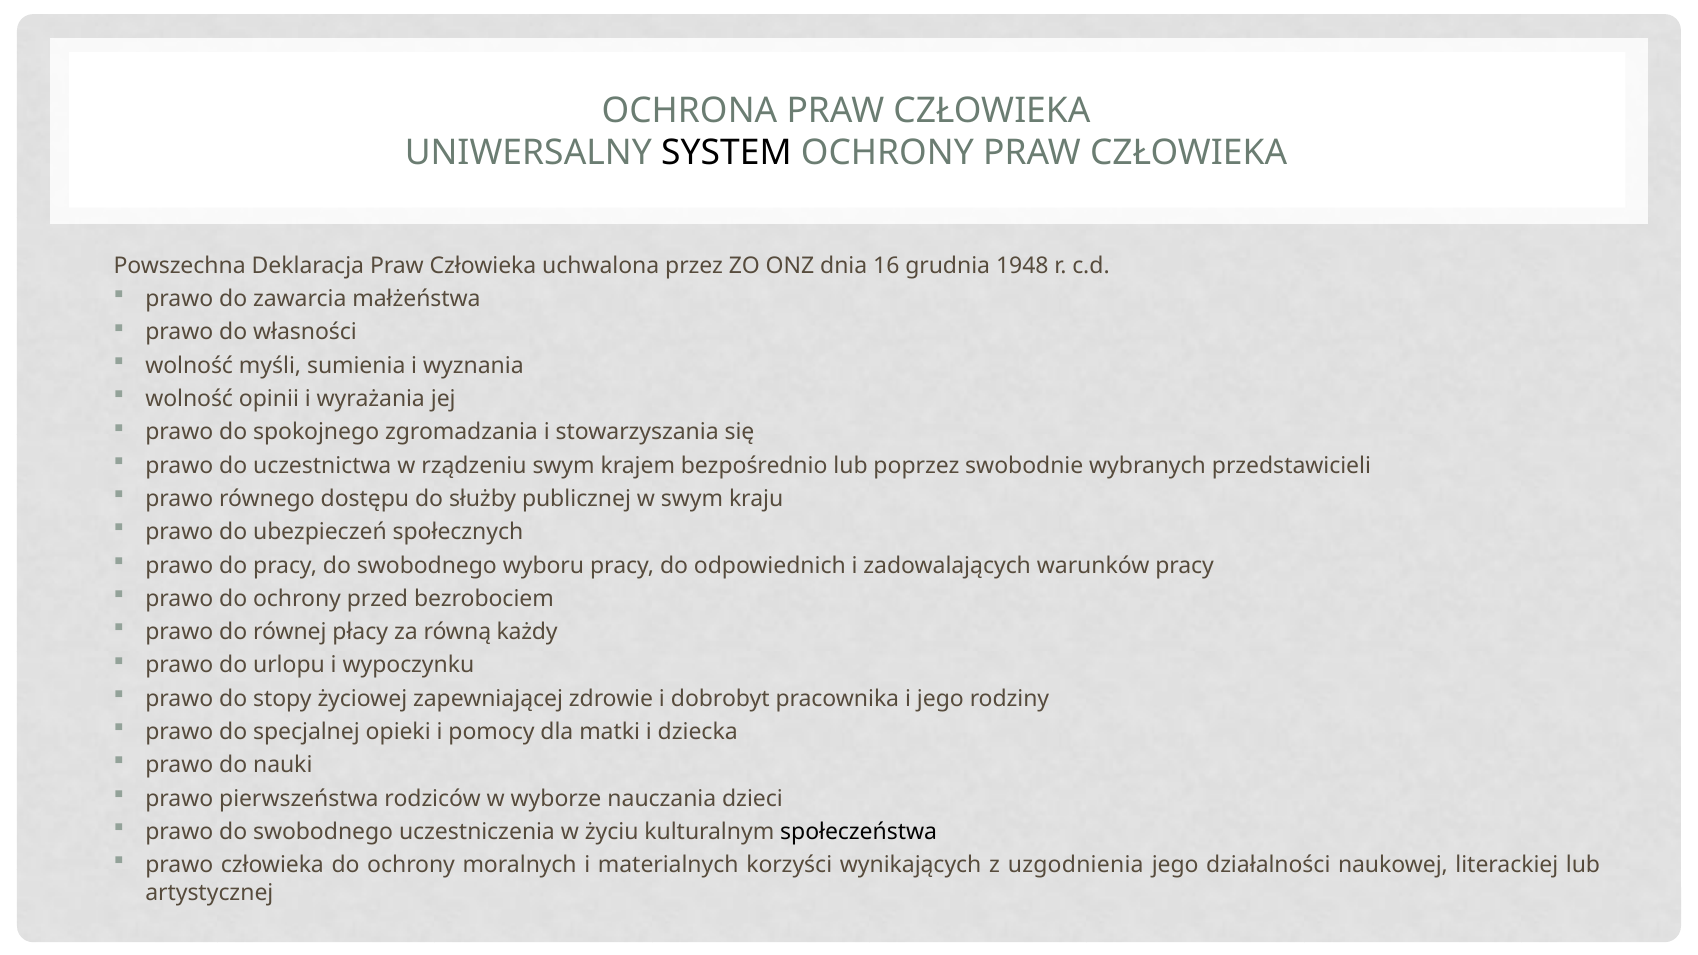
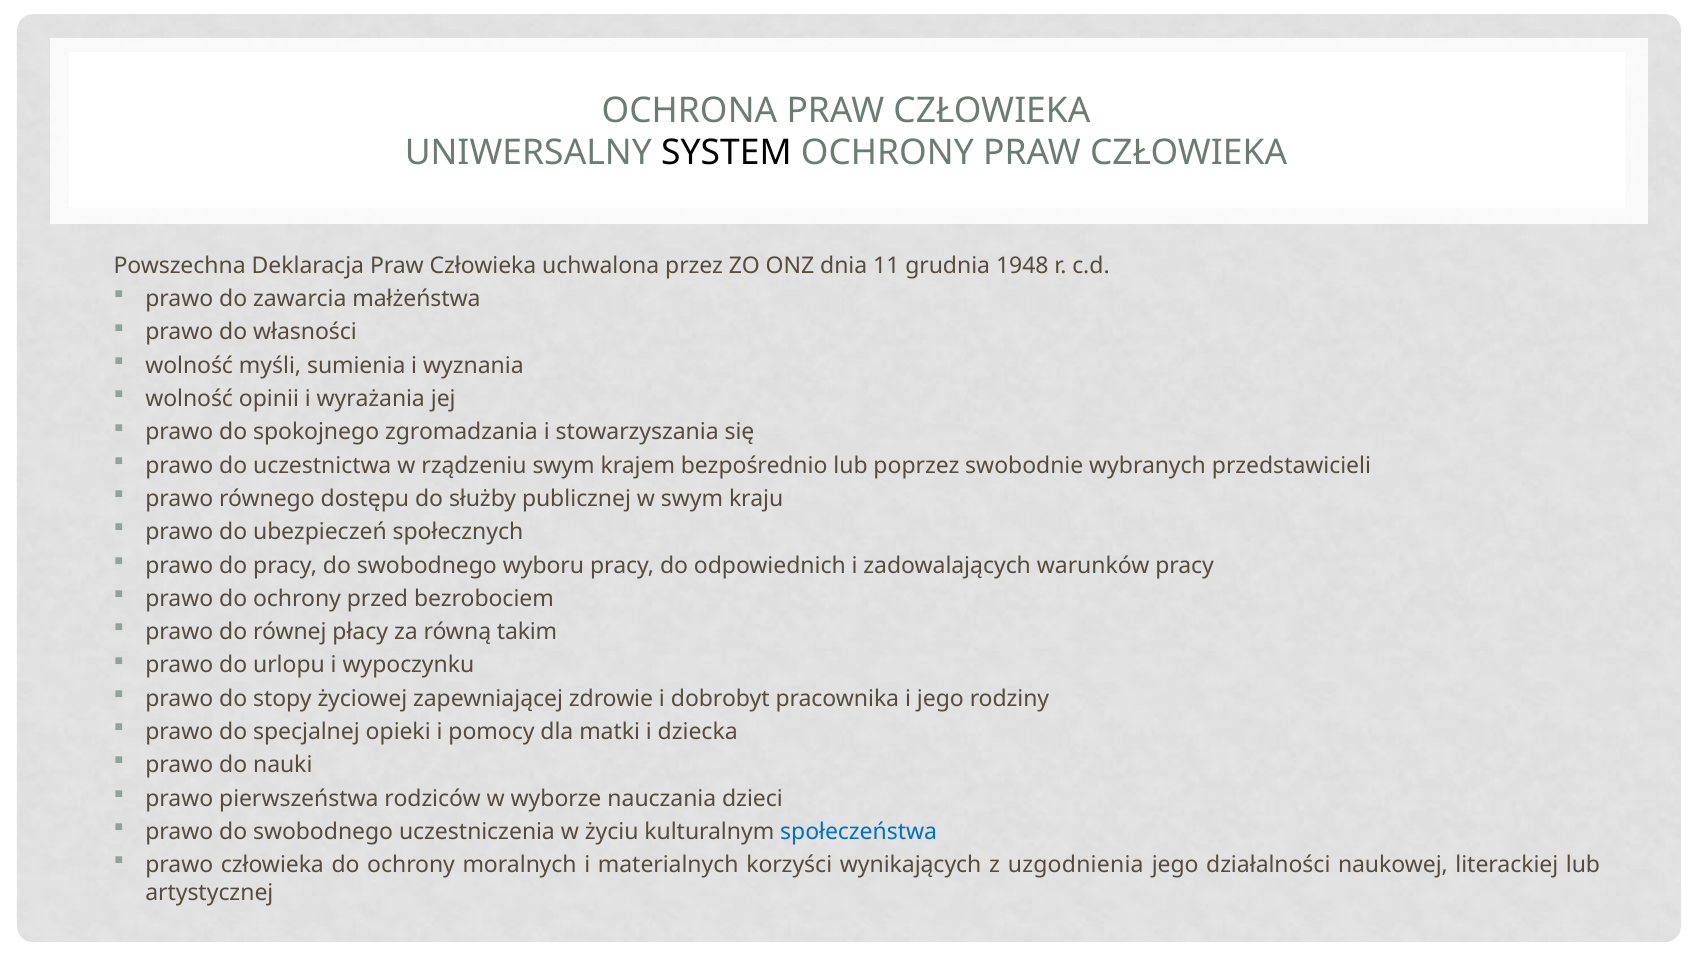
16: 16 -> 11 (886, 266)
każdy: każdy -> takim (527, 632)
społeczeństwa colour: black -> blue (859, 832)
